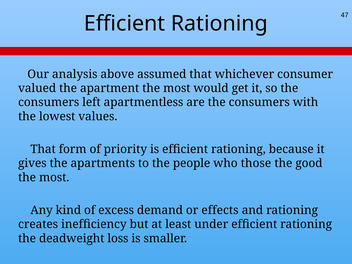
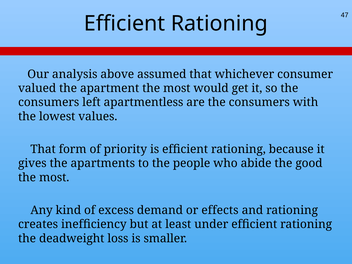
those: those -> abide (256, 163)
